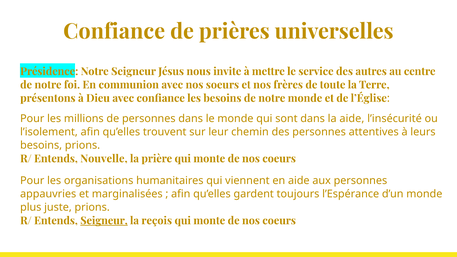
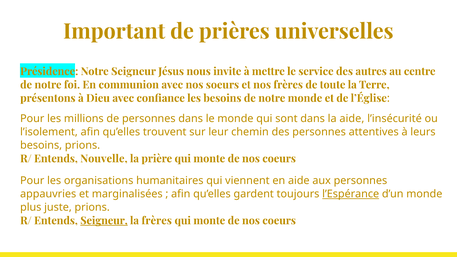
Confiance: Confiance -> Important (114, 32)
l’Espérance underline: none -> present (351, 194)
la reçois: reçois -> frères (157, 221)
